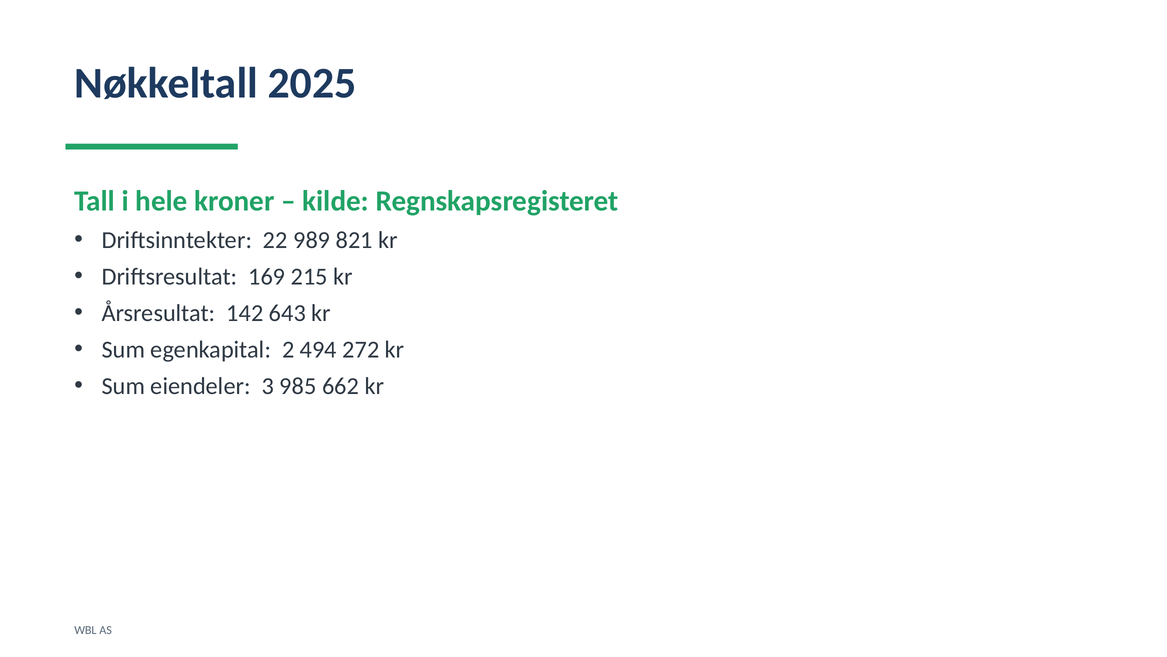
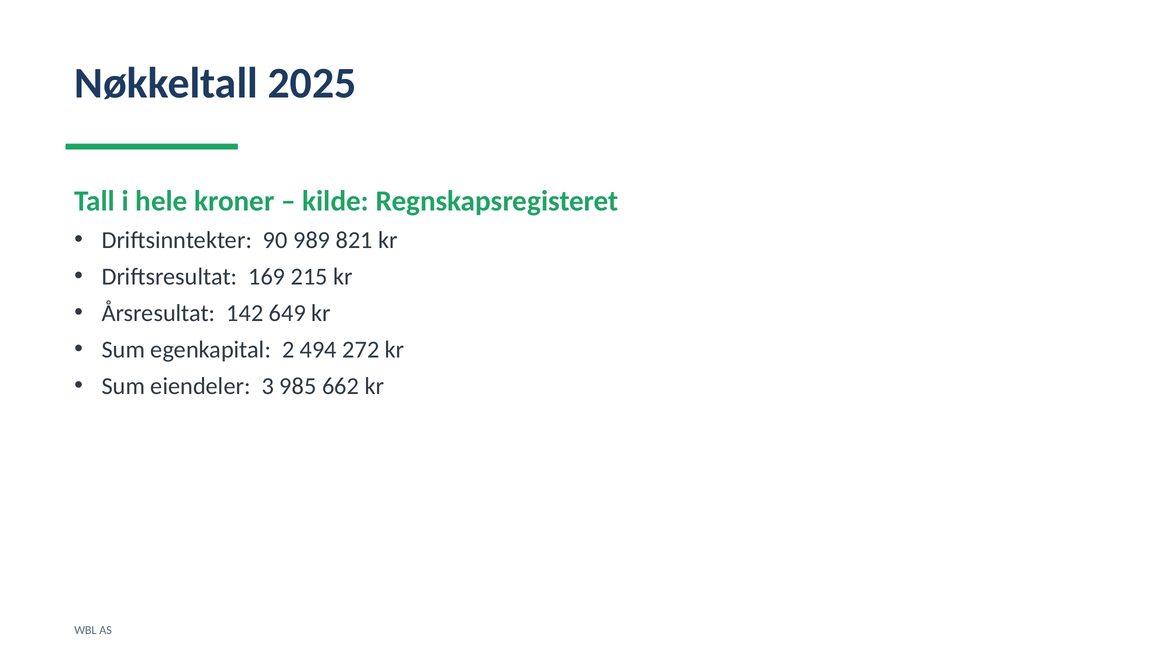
22: 22 -> 90 (275, 240)
643: 643 -> 649 (287, 313)
